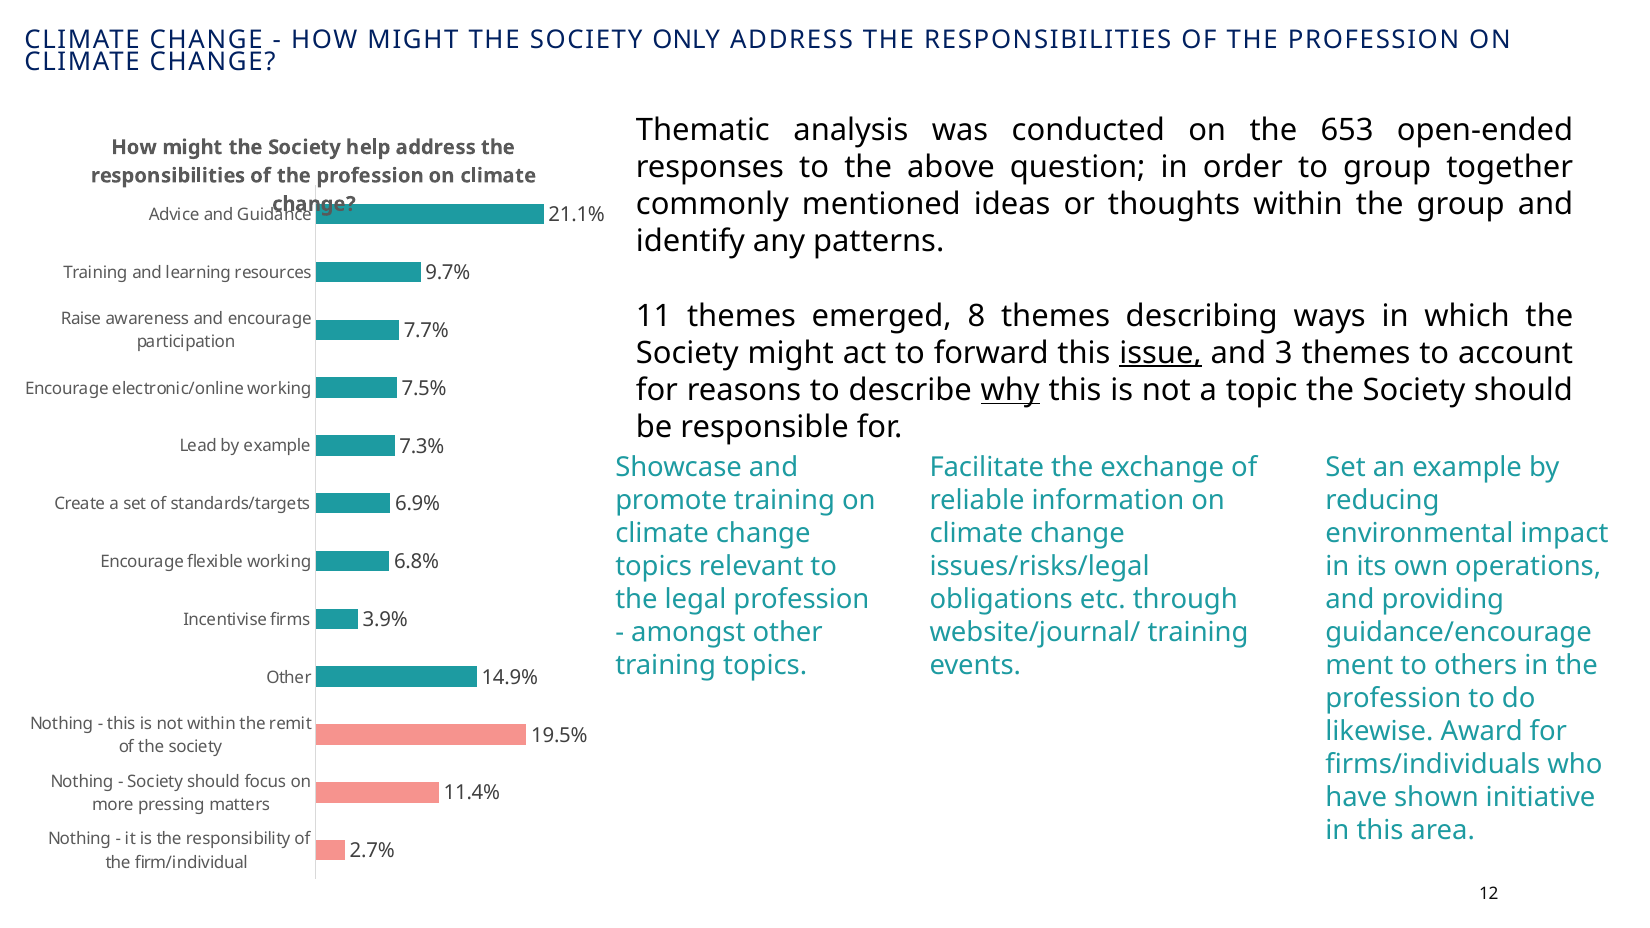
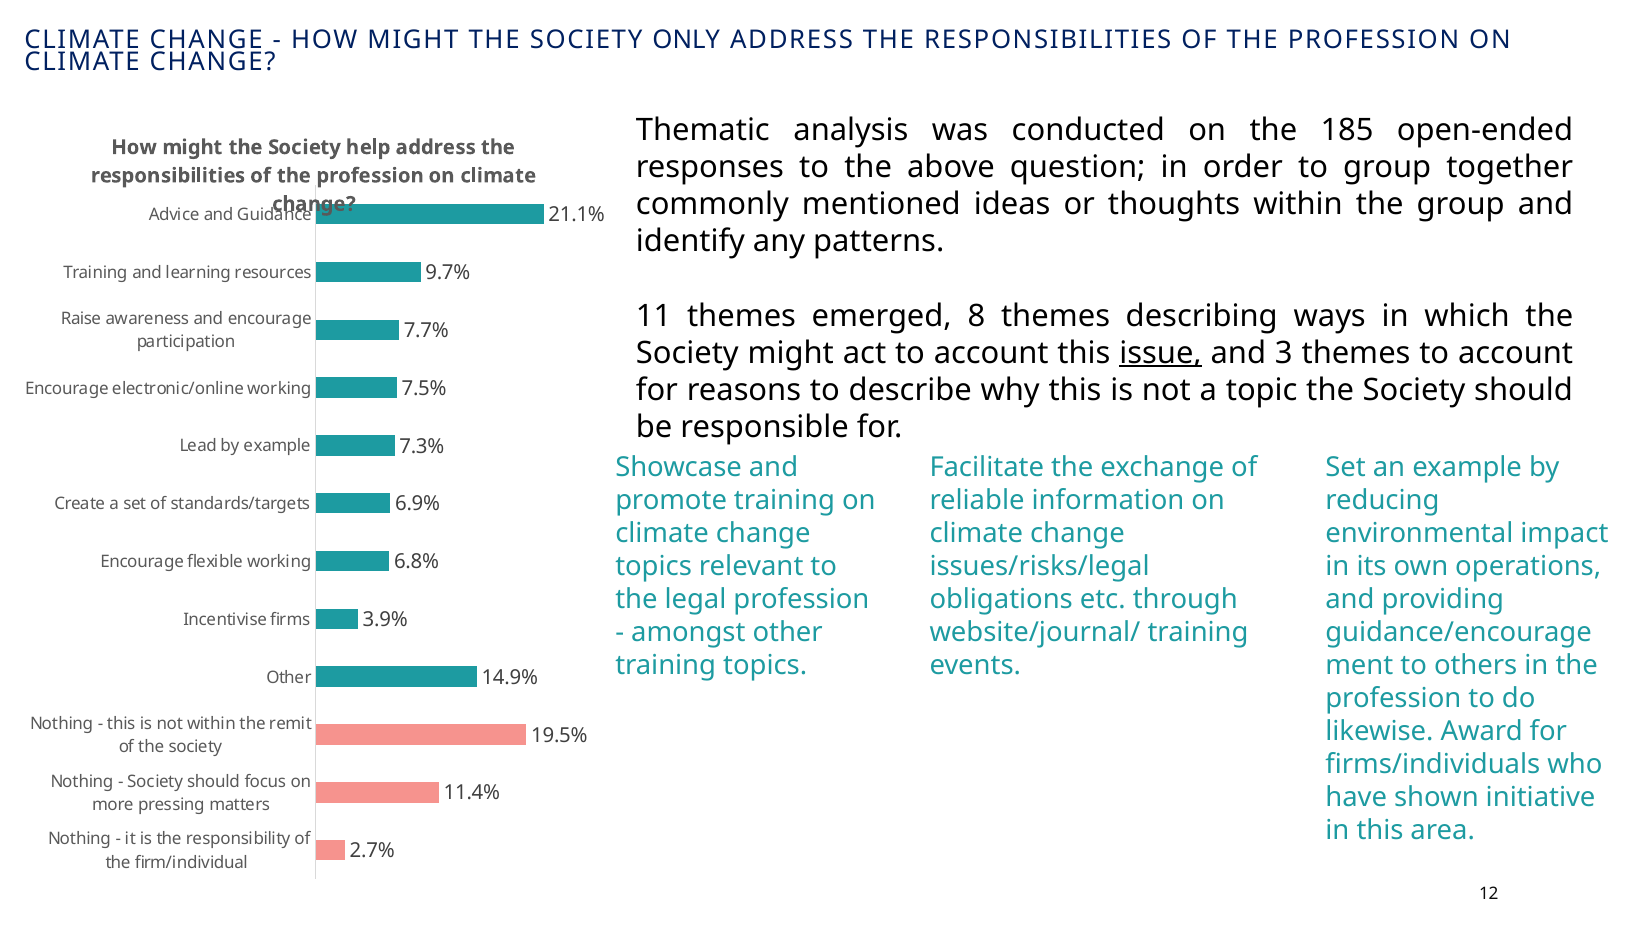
653: 653 -> 185 (1347, 130)
act to forward: forward -> account (991, 353)
why underline: present -> none (1010, 390)
